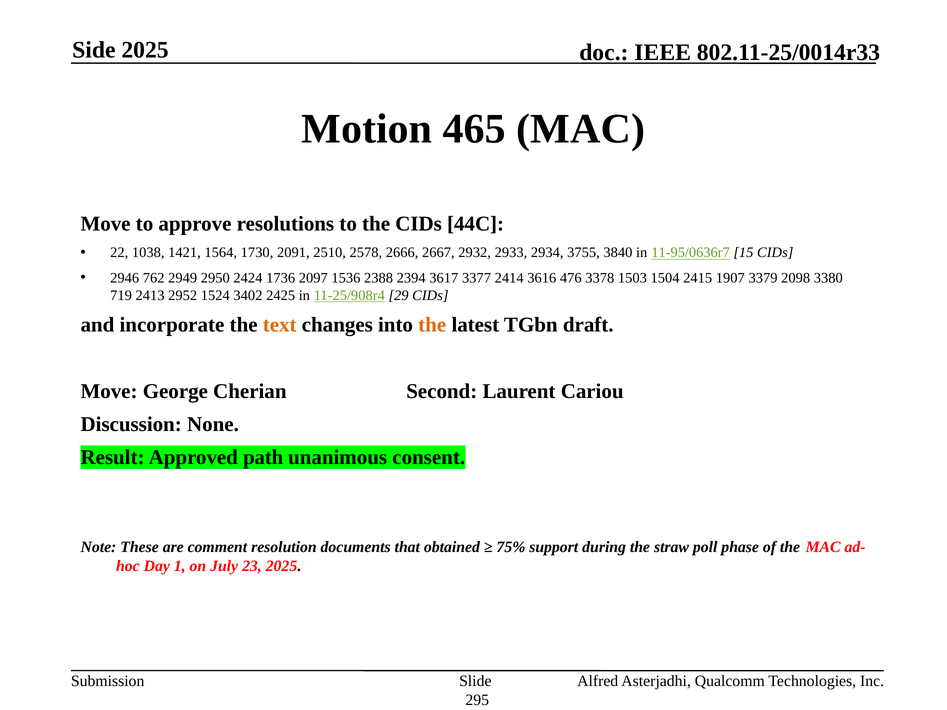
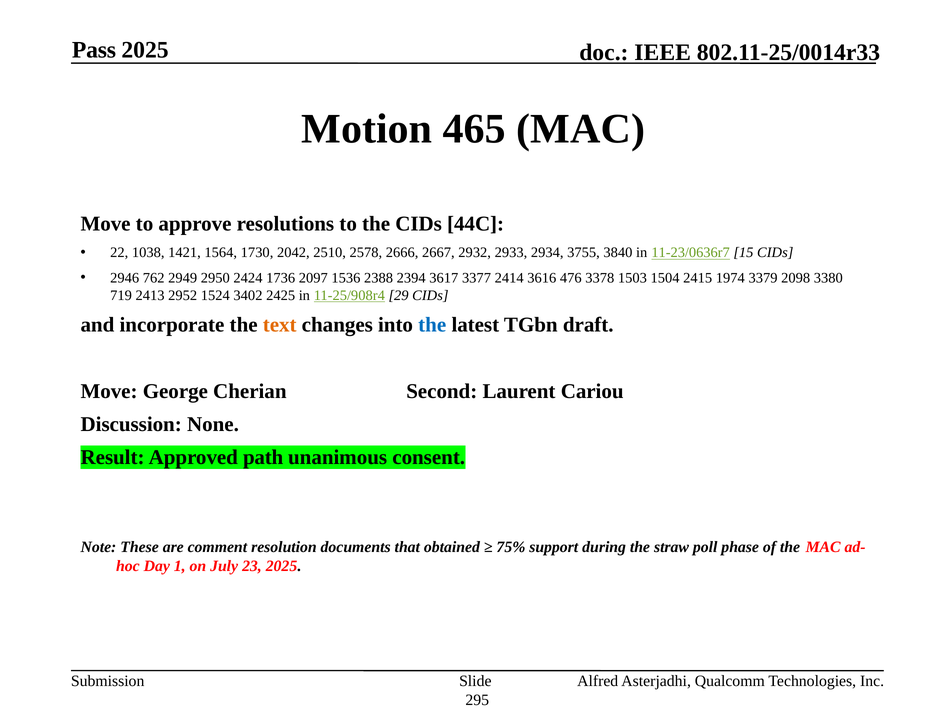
Side: Side -> Pass (94, 50)
2091: 2091 -> 2042 (293, 253)
11-95/0636r7: 11-95/0636r7 -> 11-23/0636r7 (691, 253)
1907: 1907 -> 1974 (730, 278)
the colour: orange -> blue (432, 325)
